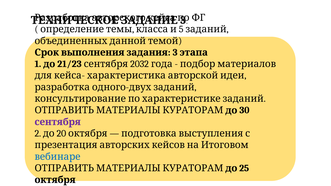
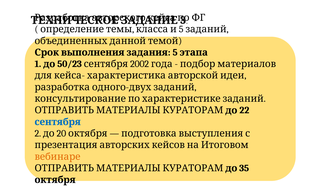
3: 3 -> 5 (175, 52)
21/23: 21/23 -> 50/23 (70, 64)
2032: 2032 -> 2002 (140, 64)
30: 30 -> 22 (244, 110)
сентября colour: purple -> blue (58, 122)
вебинаре colour: blue -> orange (58, 157)
25: 25 -> 35 (244, 168)
